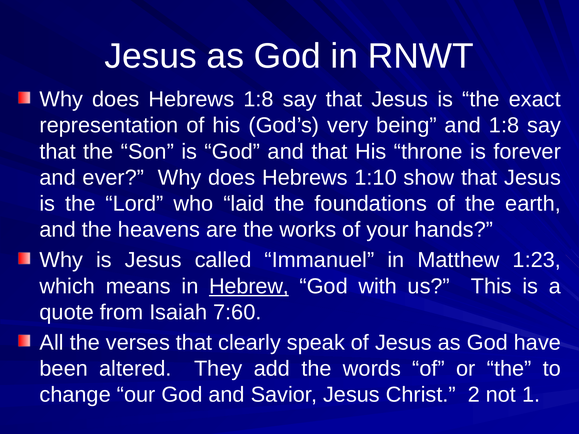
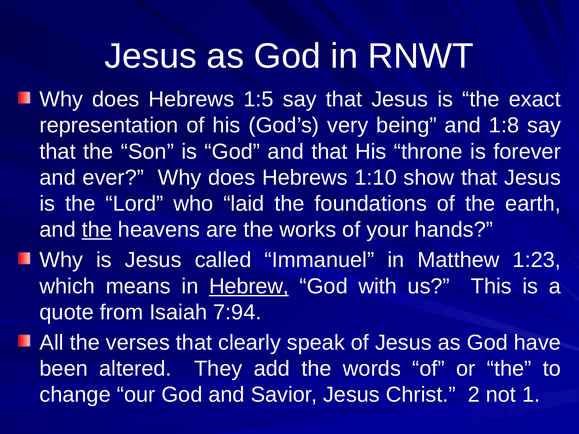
Hebrews 1:8: 1:8 -> 1:5 (259, 99)
the underline: none -> present (97, 230)
7:60: 7:60 -> 7:94 (237, 312)
